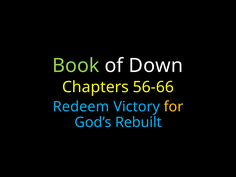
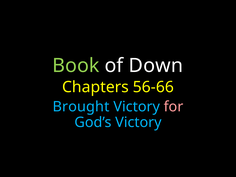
Redeem: Redeem -> Brought (81, 107)
for colour: yellow -> pink (174, 107)
God’s Rebuilt: Rebuilt -> Victory (138, 122)
